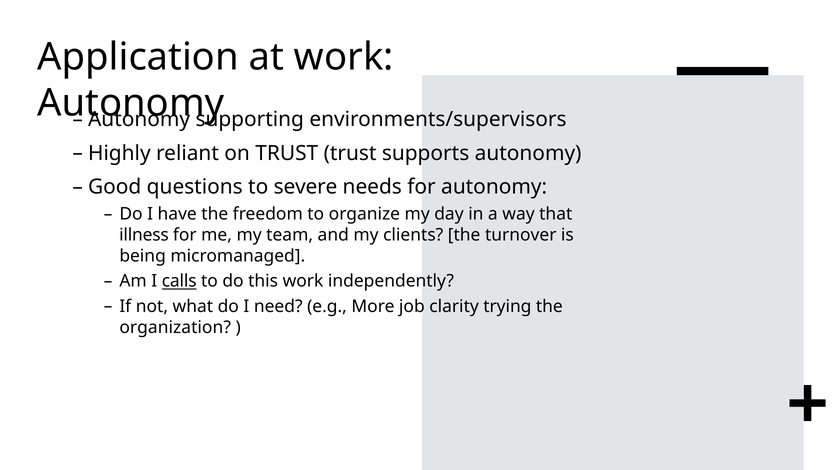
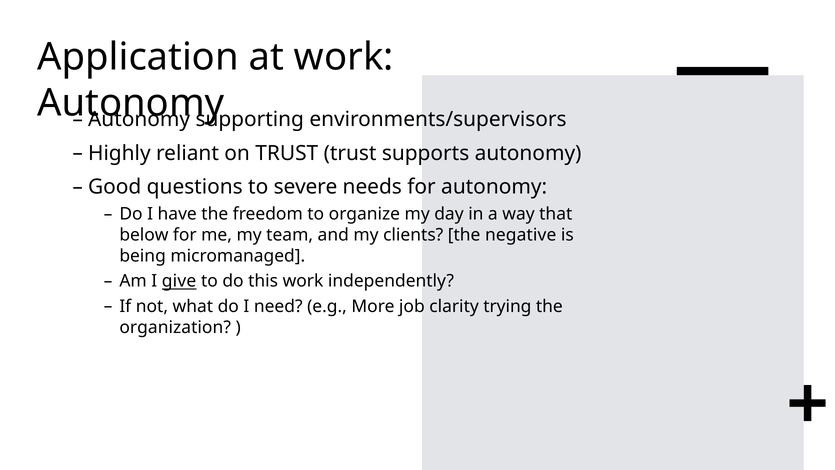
illness: illness -> below (144, 235)
turnover: turnover -> negative (521, 235)
calls: calls -> give (179, 281)
